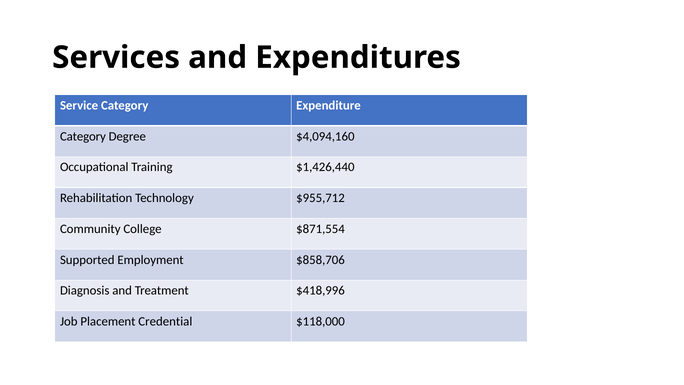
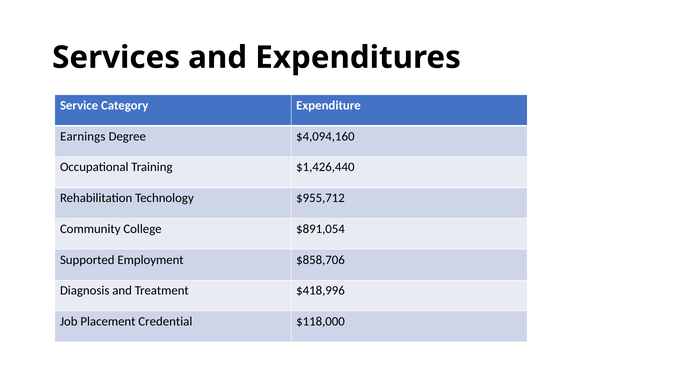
Category: Category -> Earnings (83, 136)
$871,554: $871,554 -> $891,054 (321, 229)
